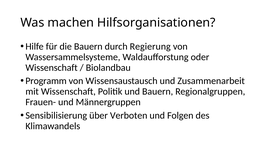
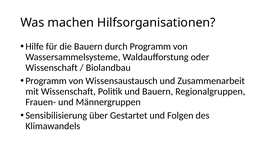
durch Regierung: Regierung -> Programm (150, 46)
Verboten: Verboten -> Gestartet (129, 115)
